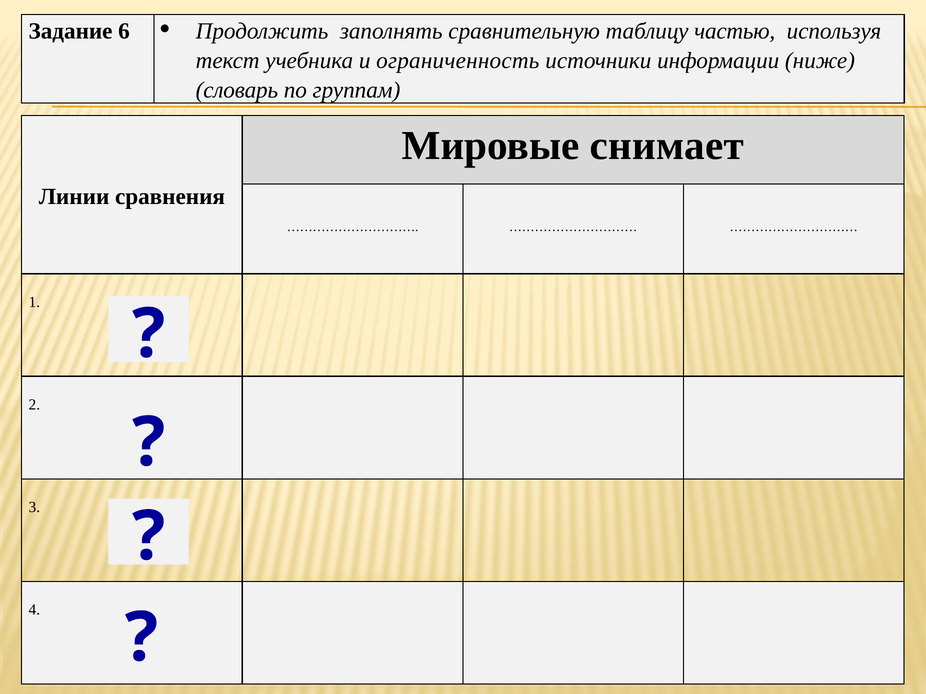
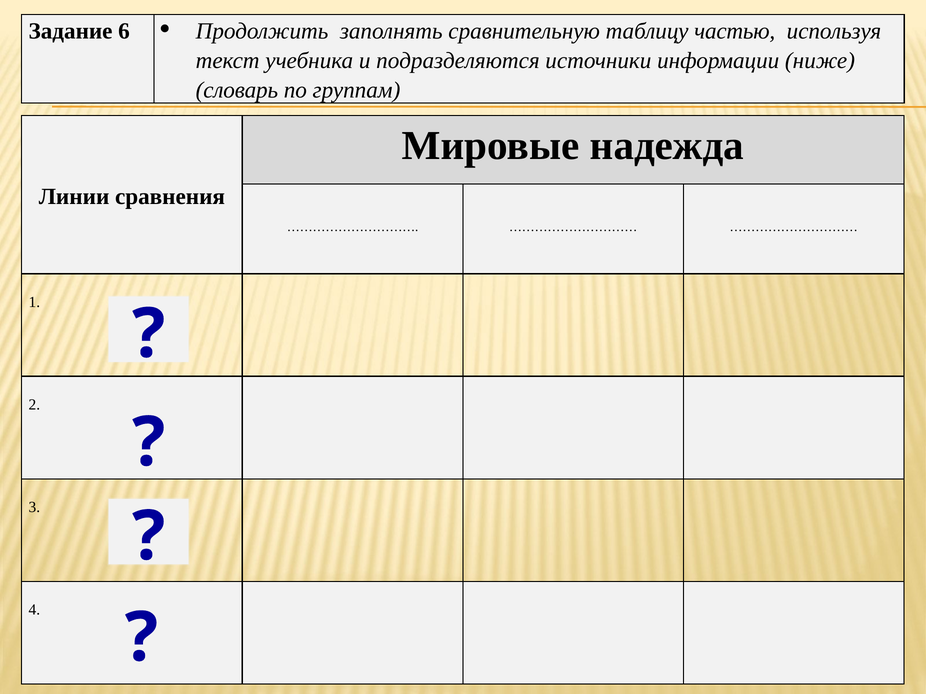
ограниченность: ограниченность -> подразделяются (458, 61)
снимает: снимает -> надежда (667, 146)
